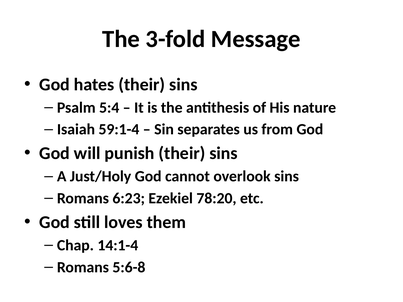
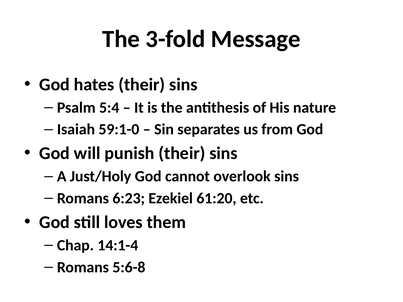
59:1-4: 59:1-4 -> 59:1-0 (119, 130)
78:20: 78:20 -> 61:20 (216, 199)
